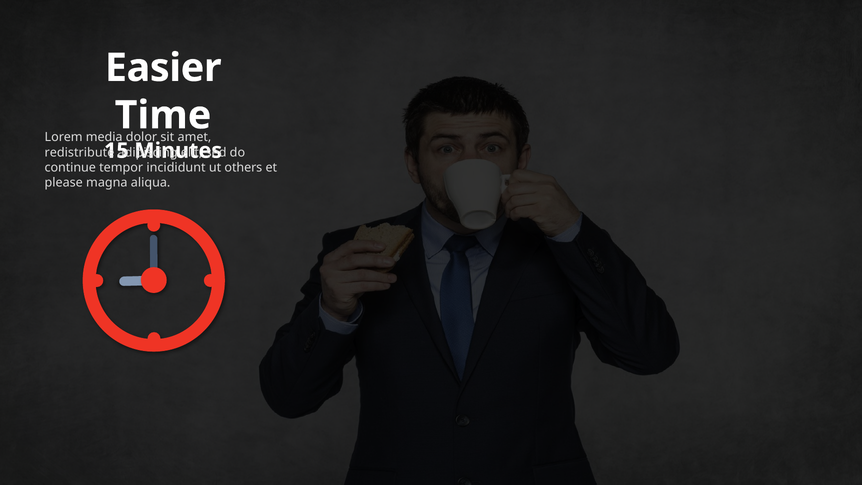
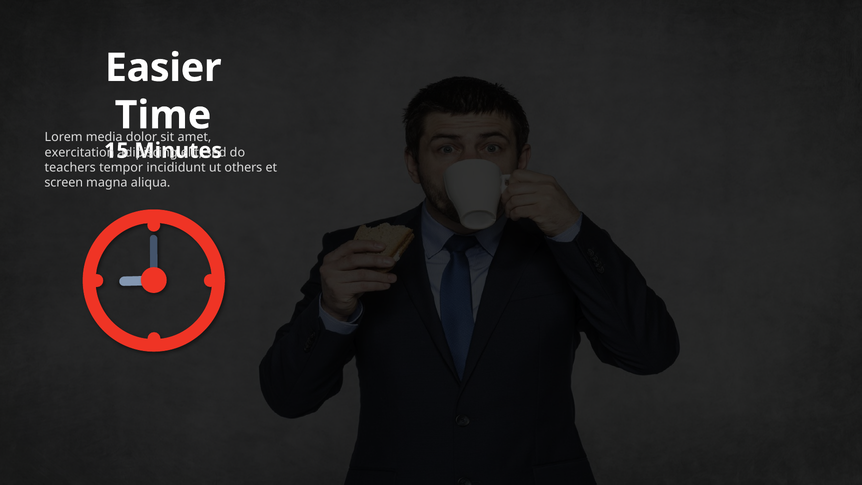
redistribute: redistribute -> exercitation (80, 152)
continue: continue -> teachers (70, 167)
please: please -> screen (64, 183)
